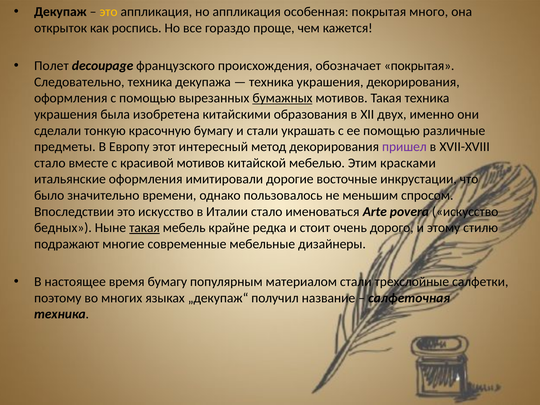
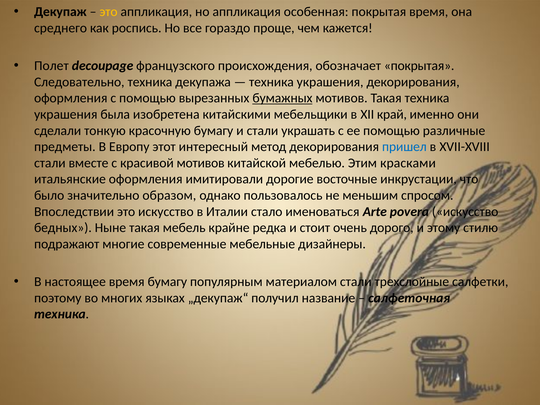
покрытая много: много -> время (429, 12)
открыток: открыток -> среднего (61, 28)
образования: образования -> мебельщики (311, 114)
двух: двух -> край (392, 114)
пришел colour: purple -> blue (404, 147)
стало: стало -> стали (50, 163)
времени: времени -> образом (169, 195)
такая underline: present -> none (144, 228)
